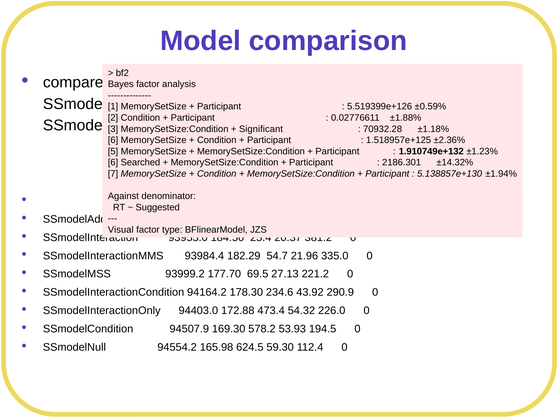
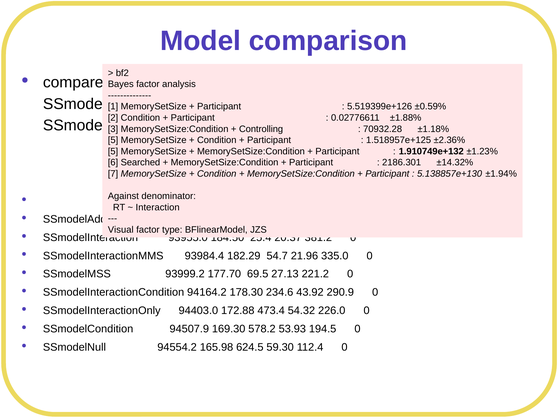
Significant: Significant -> Controlling (261, 129)
6: 6 -> 5 (113, 140)
Suggested: Suggested -> Interaction (158, 207)
